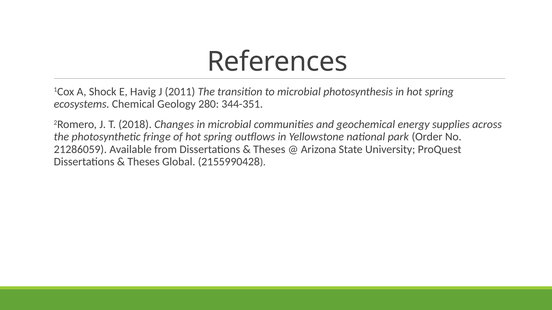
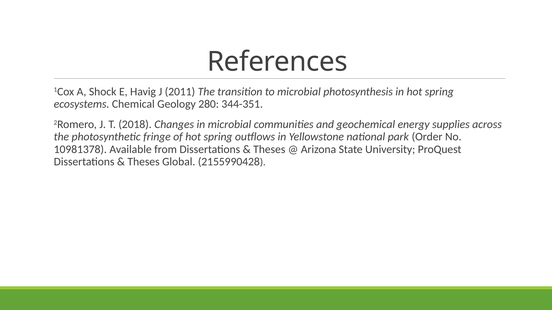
21286059: 21286059 -> 10981378 (80, 150)
